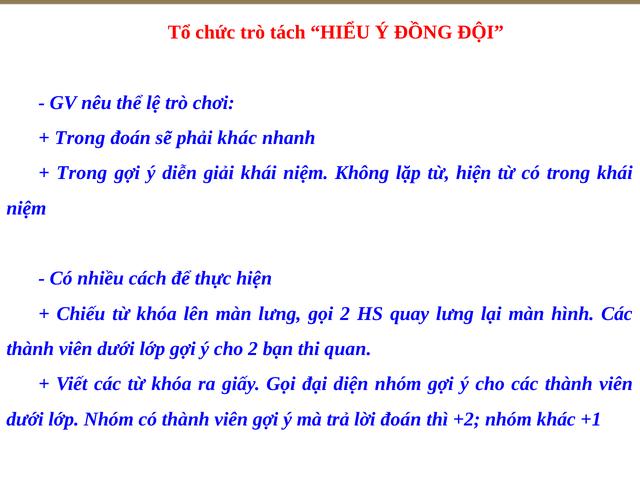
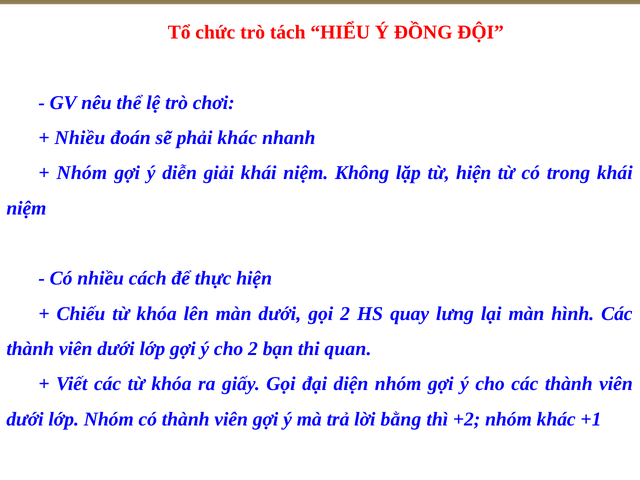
Trong: Trong -> Nhiều (80, 138)
Trong: Trong -> Nhóm (82, 173)
màn lưng: lưng -> dưới (280, 314)
lời đoán: đoán -> bằng (401, 419)
